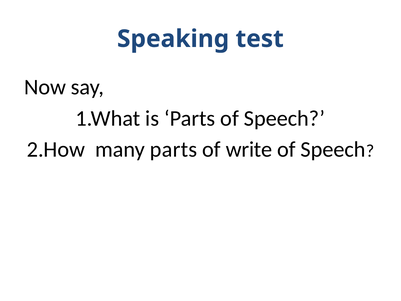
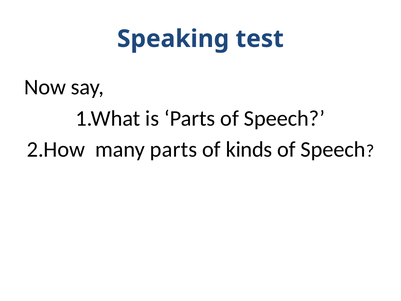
write: write -> kinds (249, 149)
